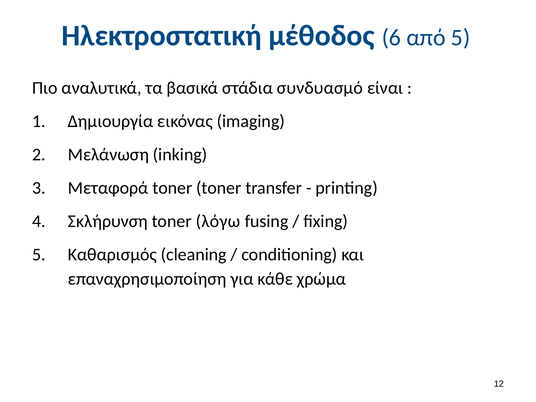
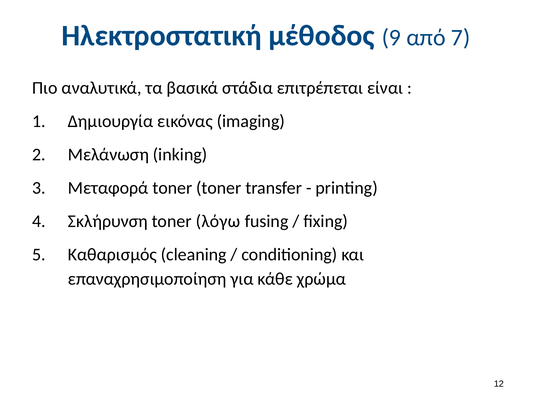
6: 6 -> 9 (391, 37)
από 5: 5 -> 7 (461, 37)
συνδυασμό: συνδυασμό -> επιτρέπεται (320, 88)
